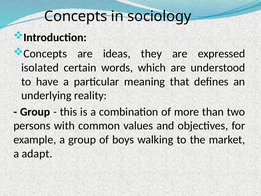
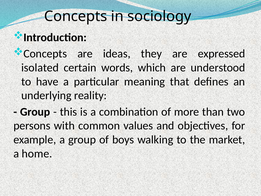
adapt: adapt -> home (37, 153)
